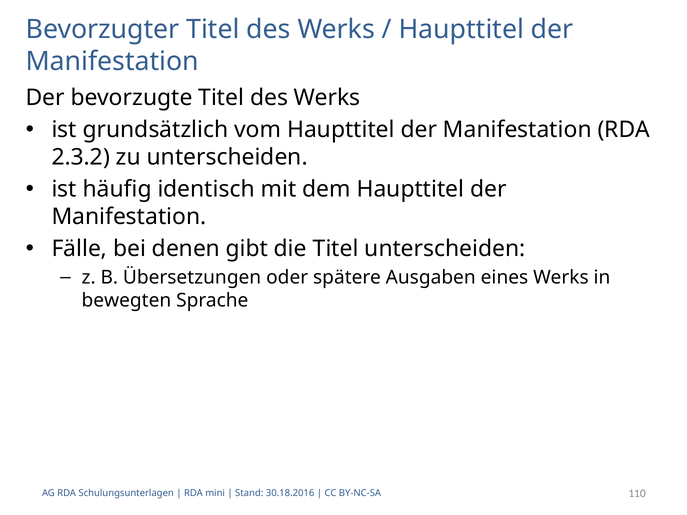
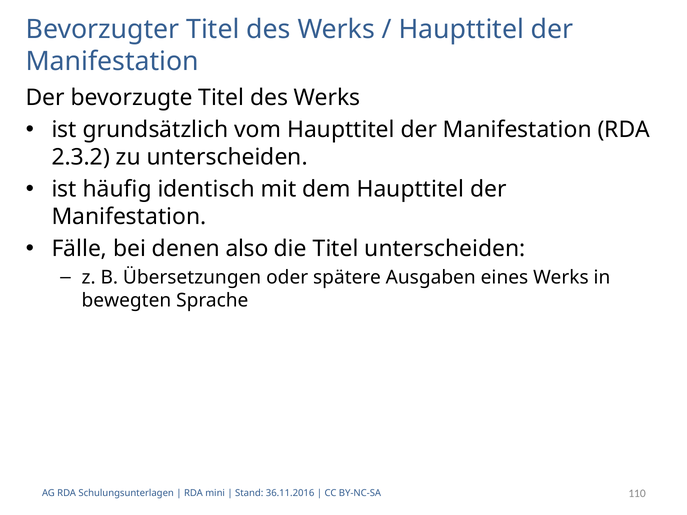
gibt: gibt -> also (247, 249)
30.18.2016: 30.18.2016 -> 36.11.2016 (290, 493)
